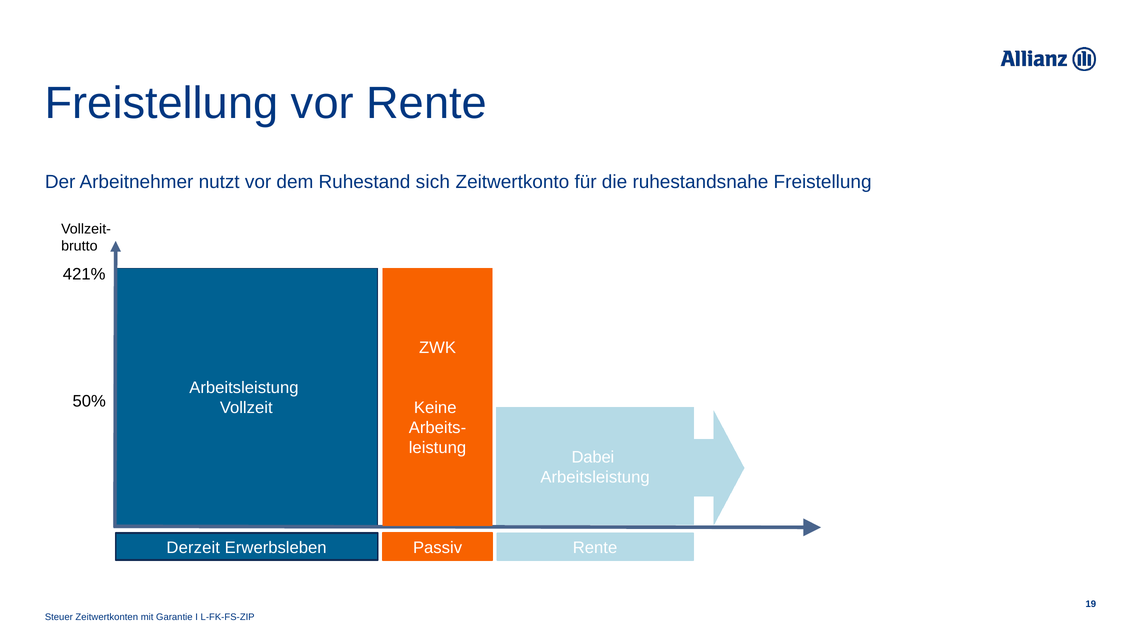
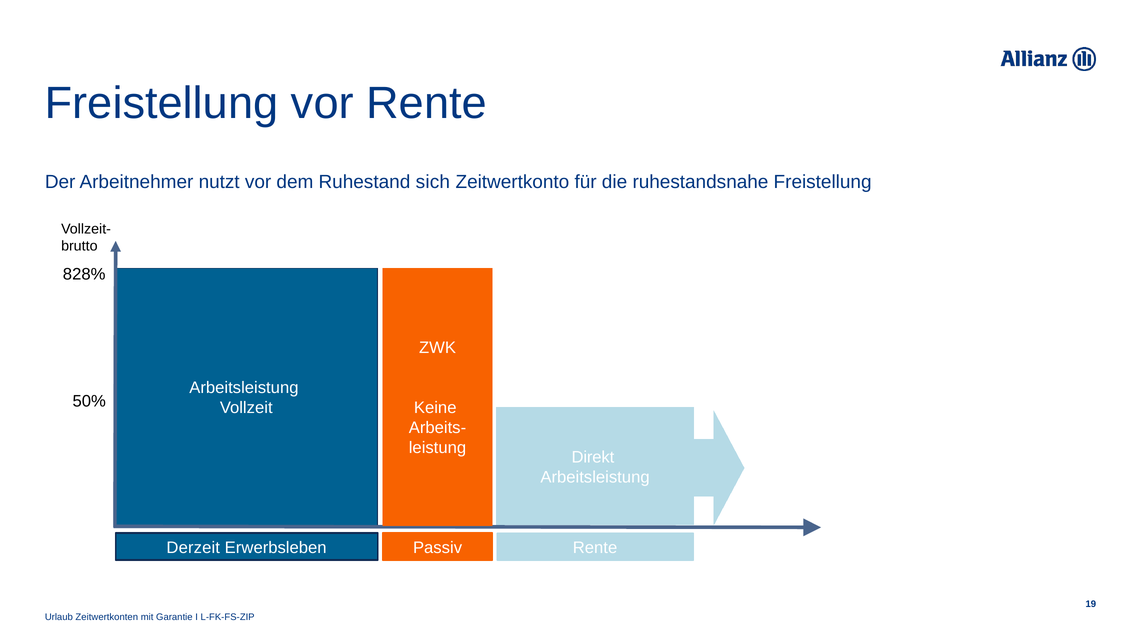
421%: 421% -> 828% (84, 274)
Dabei: Dabei -> Direkt (593, 457)
Steuer: Steuer -> Urlaub (59, 617)
